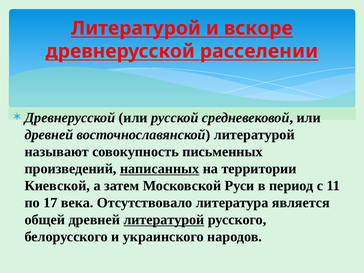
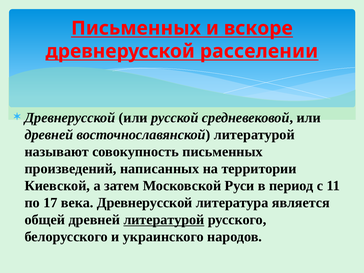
Литературой: Литературой -> Письменных (136, 28)
написанных underline: present -> none (160, 169)
века Отсутствовало: Отсутствовало -> Древнерусской (145, 203)
